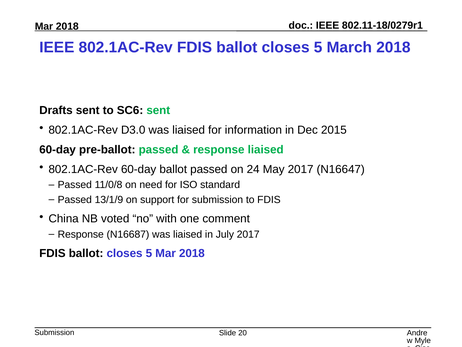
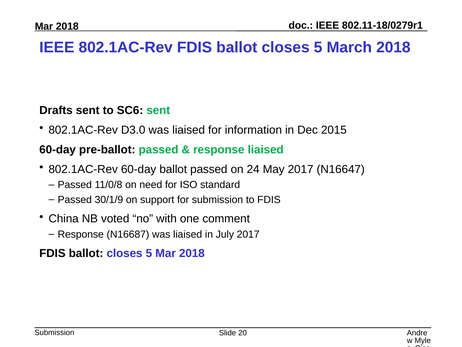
13/1/9: 13/1/9 -> 30/1/9 (109, 200)
